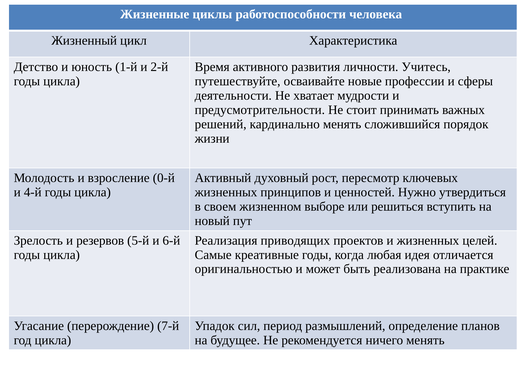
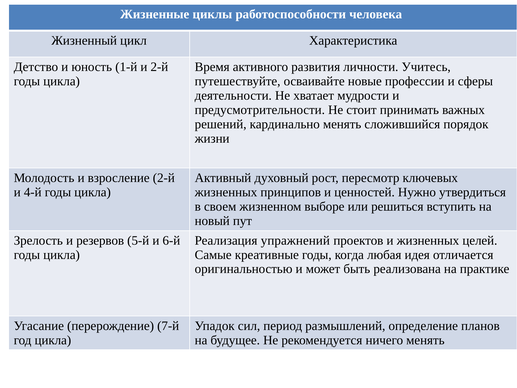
взросление 0-й: 0-й -> 2-й (164, 178)
приводящих: приводящих -> упражнений (295, 240)
